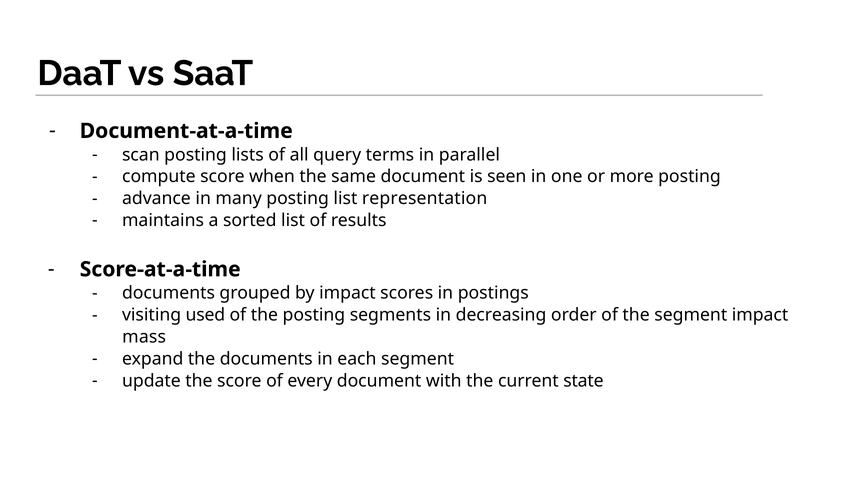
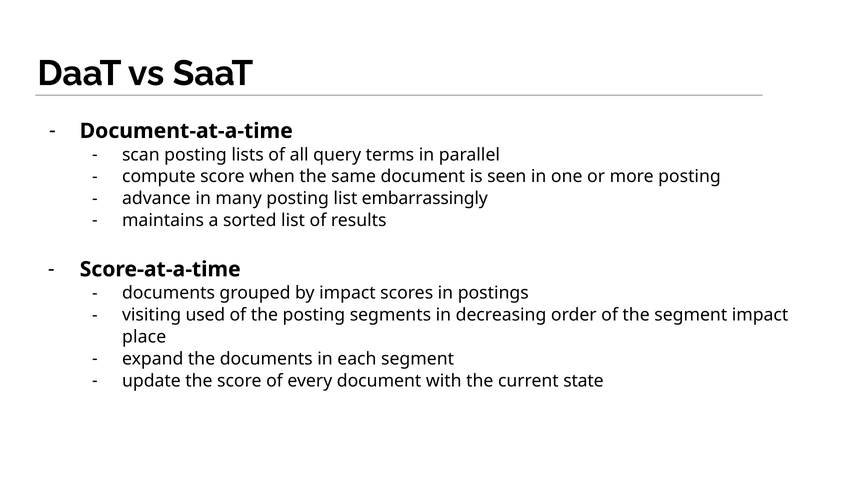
representation: representation -> embarrassingly (425, 198)
mass: mass -> place (144, 337)
